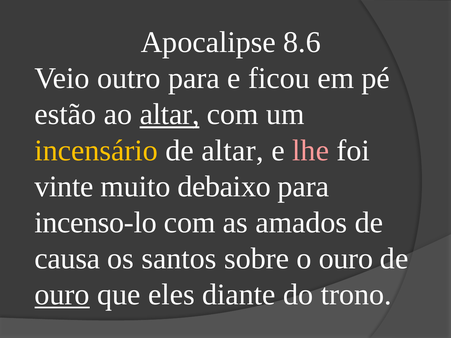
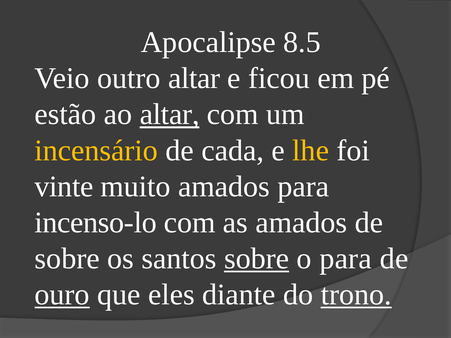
8.6: 8.6 -> 8.5 (302, 42)
outro para: para -> altar (194, 78)
de altar: altar -> cada (233, 151)
lhe colour: pink -> yellow (311, 151)
muito debaixo: debaixo -> amados (224, 187)
causa: causa -> sobre (67, 259)
sobre underline: none -> present (257, 259)
o ouro: ouro -> para (346, 259)
trono underline: none -> present (356, 295)
